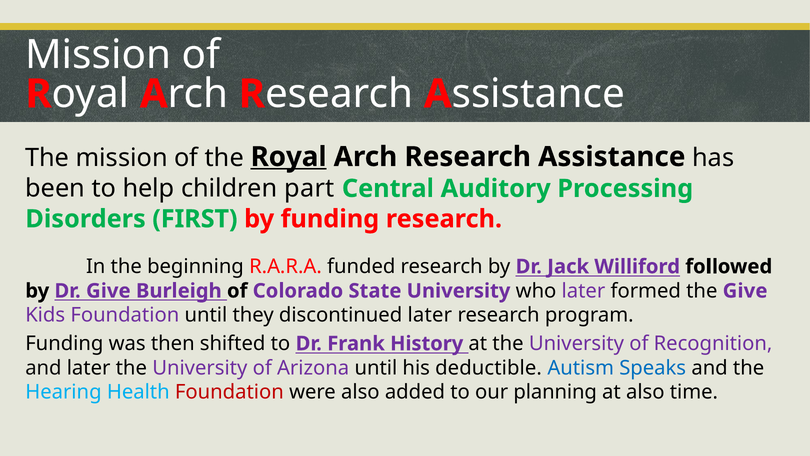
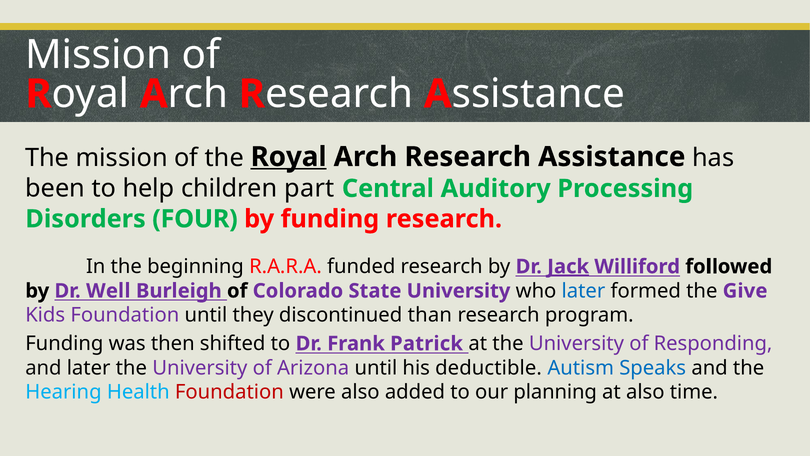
FIRST: FIRST -> FOUR (195, 219)
Jack underline: none -> present (568, 266)
Dr Give: Give -> Well (108, 291)
later colour: purple -> blue (583, 291)
discontinued later: later -> than (430, 315)
History: History -> Patrick (427, 343)
Recognition: Recognition -> Responding (713, 343)
